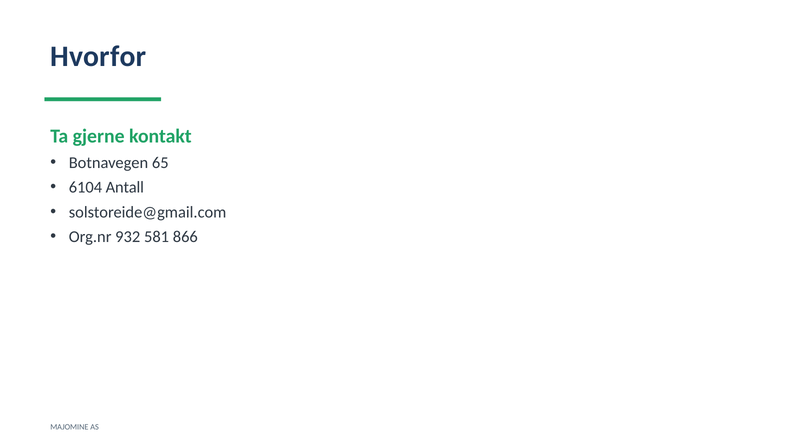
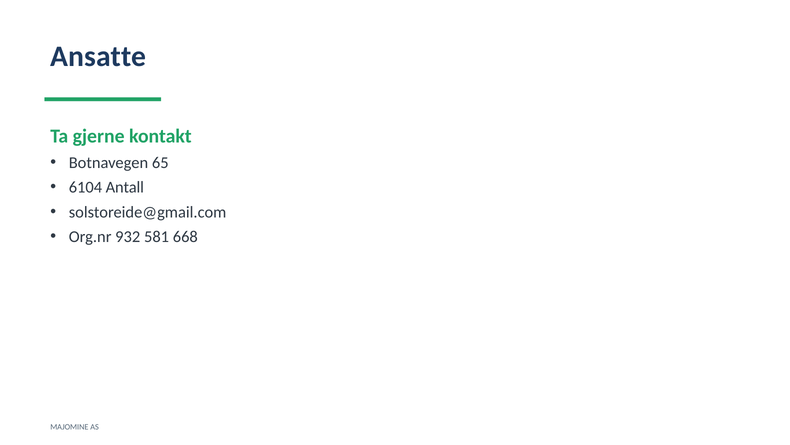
Hvorfor: Hvorfor -> Ansatte (98, 56)
866: 866 -> 668 (185, 237)
